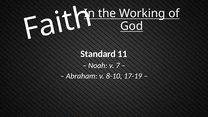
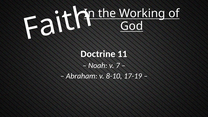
Standard: Standard -> Doctrine (98, 54)
